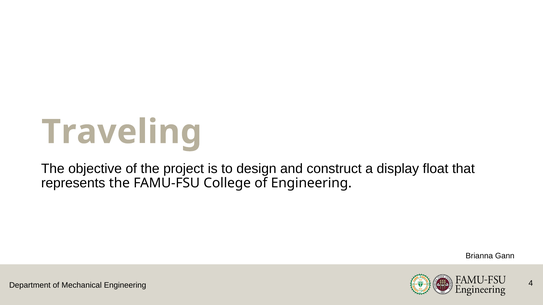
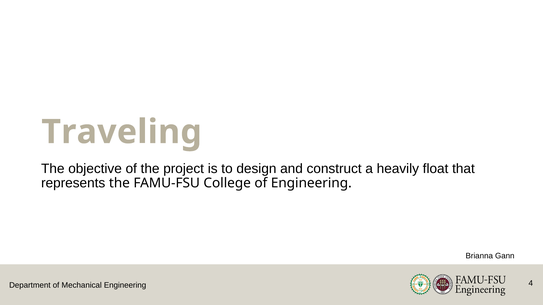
display: display -> heavily (398, 169)
